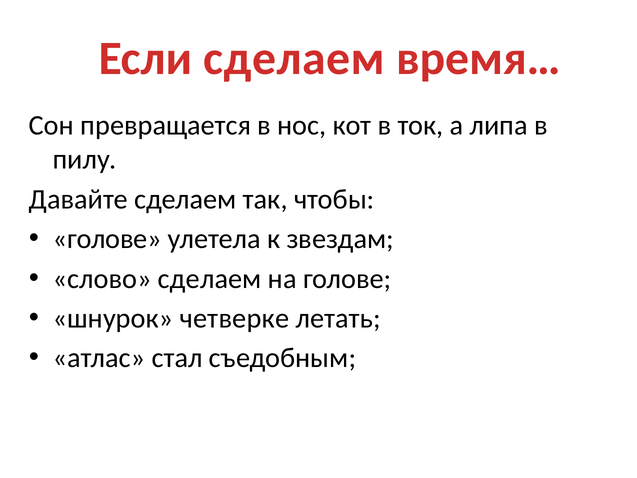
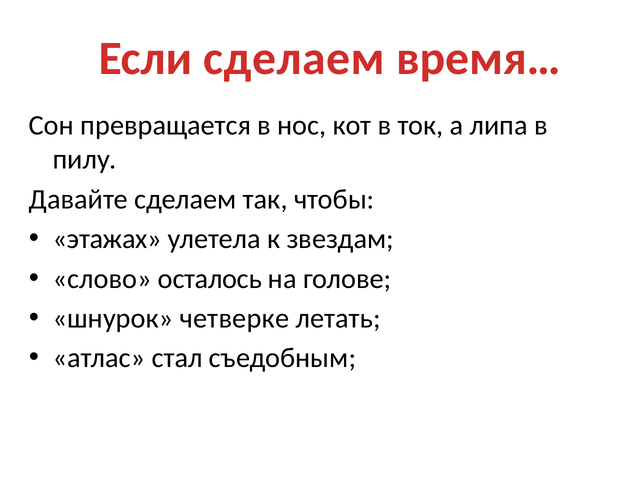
голове: голове -> этажах (107, 239)
слово сделаем: сделаем -> осталось (210, 279)
